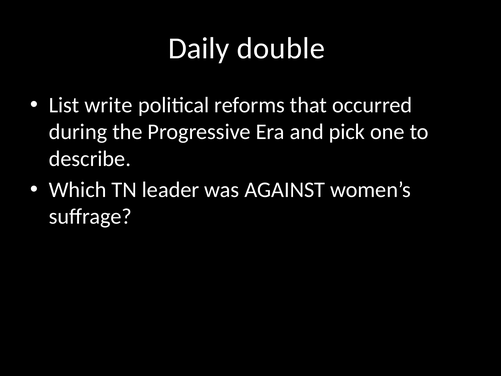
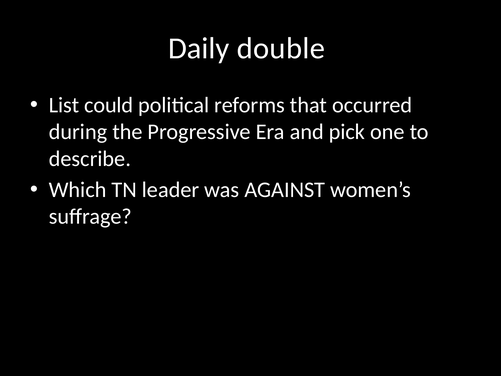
write: write -> could (109, 105)
